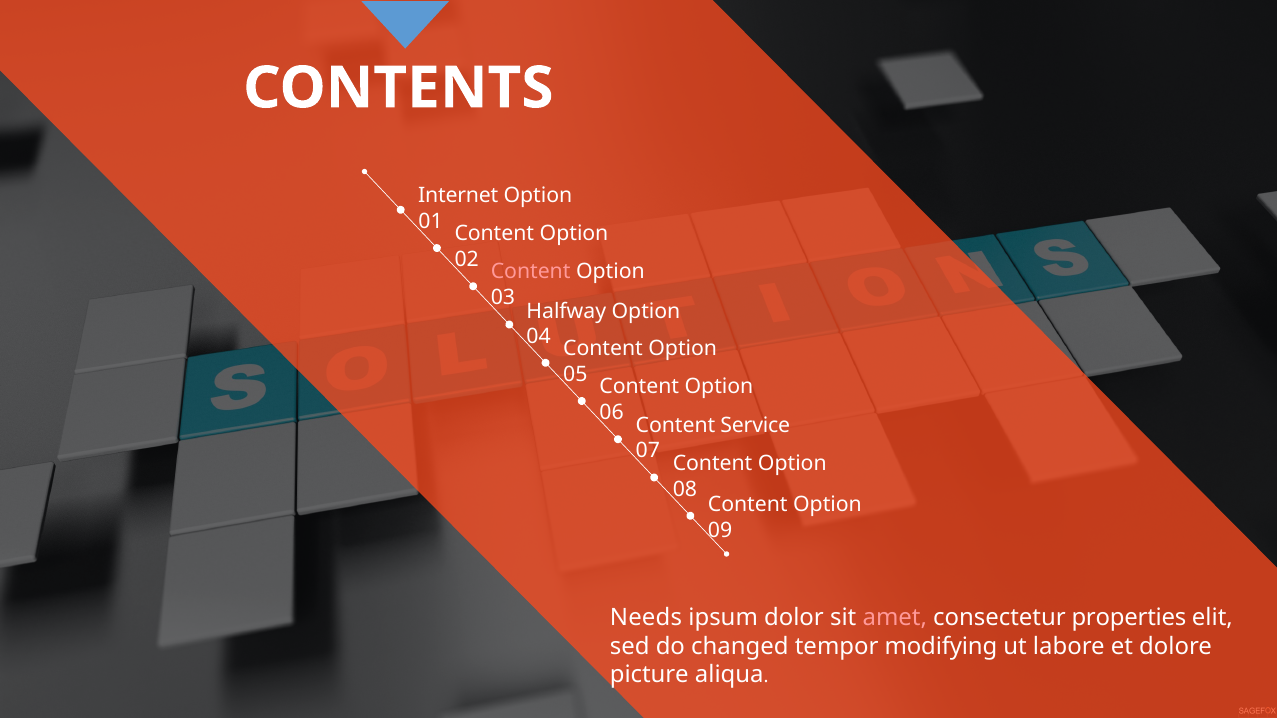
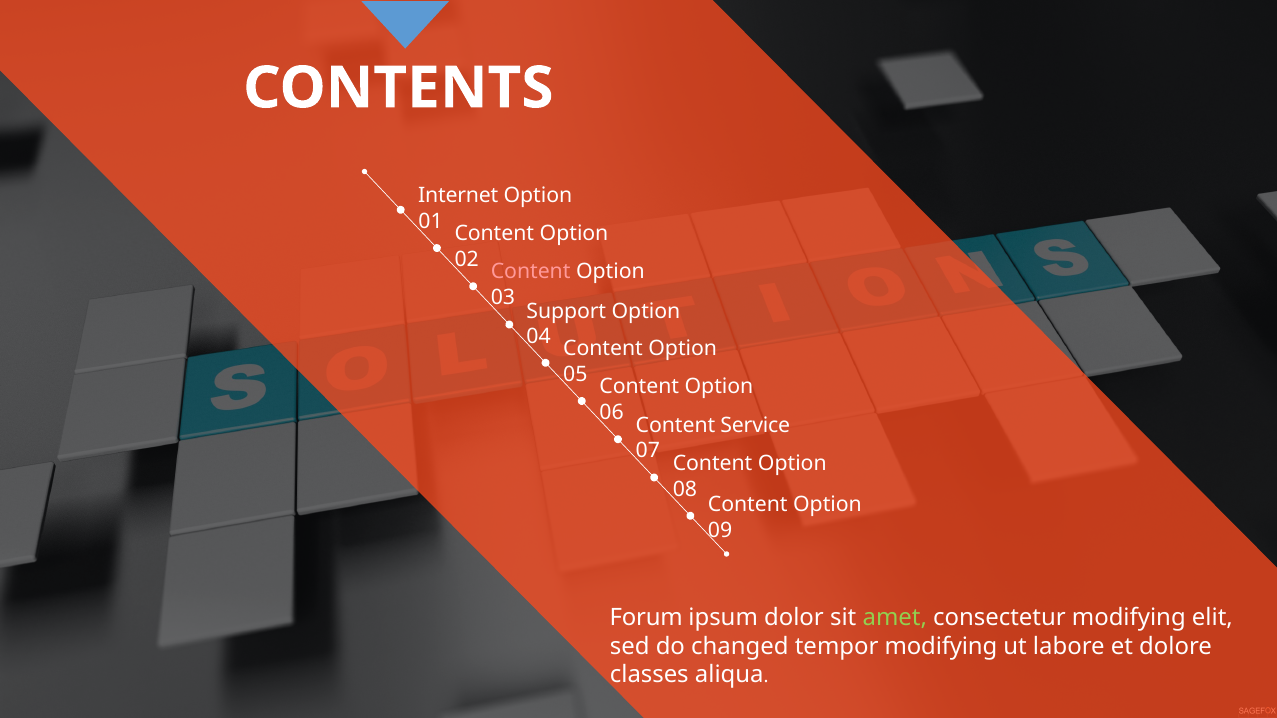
Halfway: Halfway -> Support (566, 312)
Needs: Needs -> Forum (646, 618)
amet colour: pink -> light green (895, 618)
consectetur properties: properties -> modifying (1129, 618)
picture: picture -> classes (649, 675)
